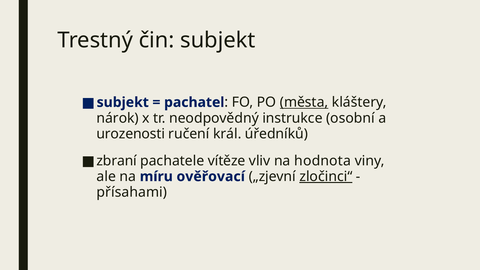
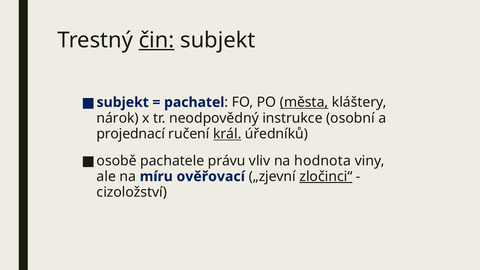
čin underline: none -> present (157, 40)
urozenosti: urozenosti -> projednací (131, 134)
král underline: none -> present (227, 134)
zbraní: zbraní -> osobě (117, 161)
vítěze: vítěze -> právu (227, 161)
přísahami: přísahami -> cizoložství (132, 192)
